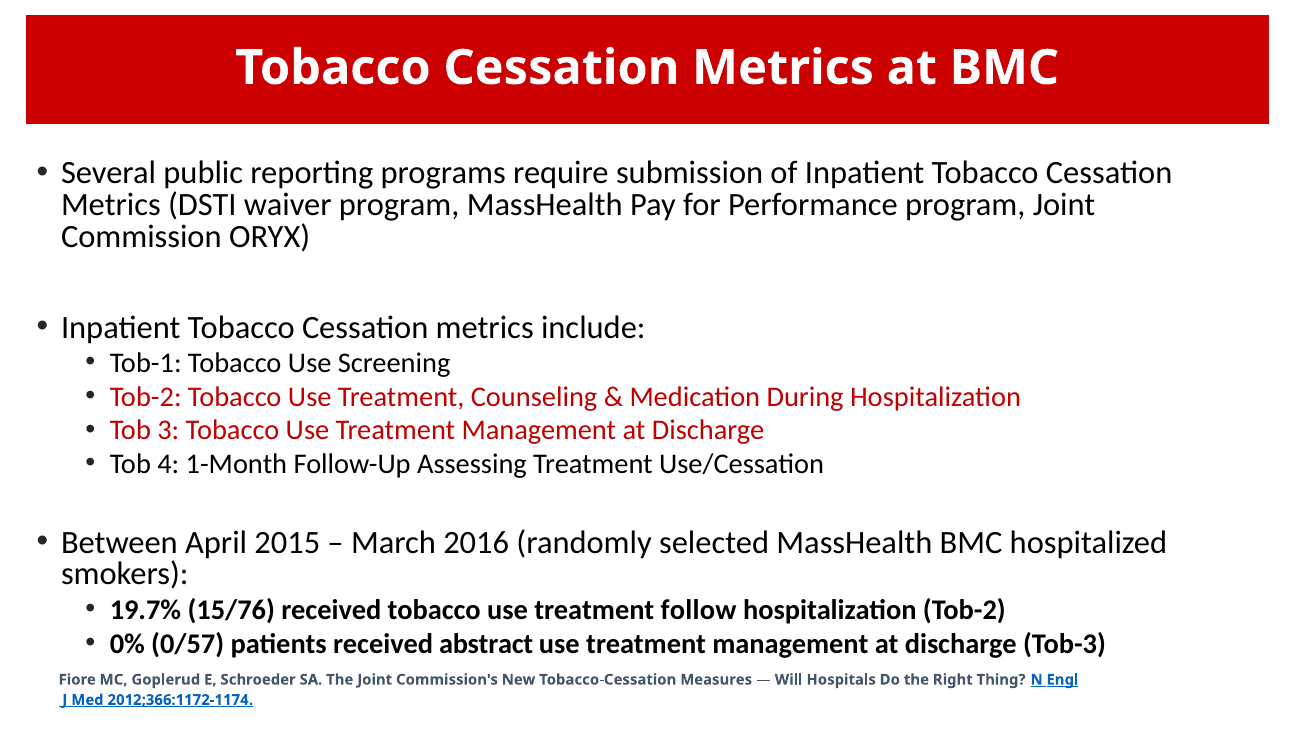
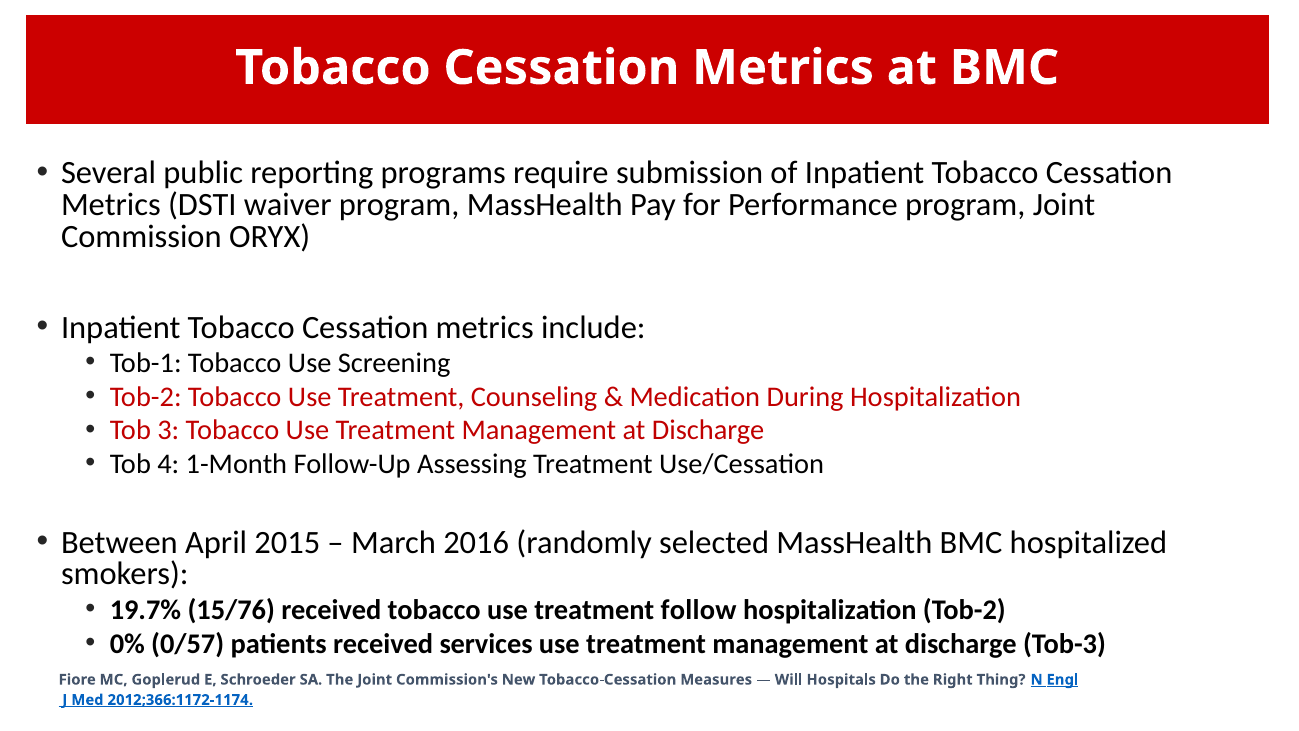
abstract: abstract -> services (486, 643)
